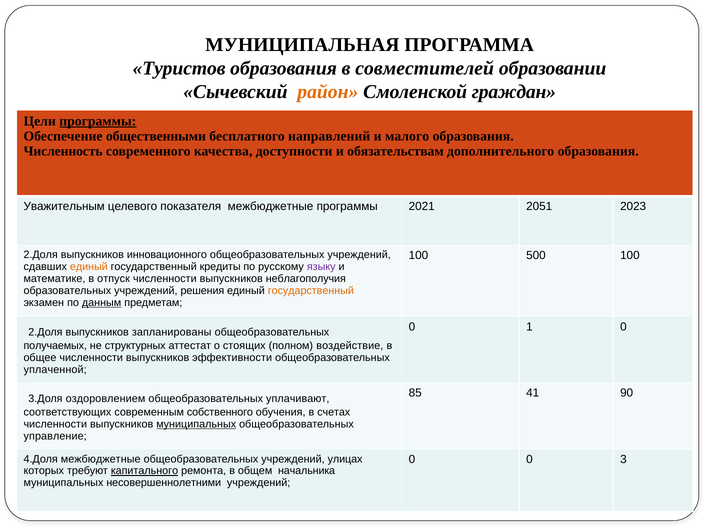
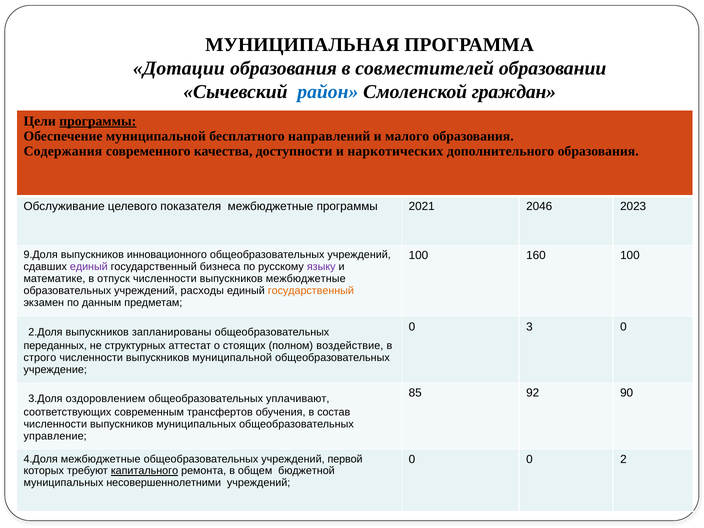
Туристов: Туристов -> Дотации (179, 68)
район colour: orange -> blue (328, 92)
Обеспечение общественными: общественными -> муниципальной (156, 136)
Численность: Численность -> Содержания (63, 151)
обязательствам: обязательствам -> наркотических (395, 151)
Уважительным: Уважительным -> Обслуживание (64, 207)
2051: 2051 -> 2046 (539, 207)
2.Доля: 2.Доля -> 9.Доля (41, 255)
500: 500 -> 160 (536, 256)
единый colour: orange -> purple (89, 267)
кредиты: кредиты -> бизнеса (220, 267)
выпускников неблагополучия: неблагополучия -> межбюджетные (306, 279)
решения: решения -> расходы (202, 291)
данным underline: present -> none (102, 303)
1: 1 -> 3 (529, 327)
получаемых: получаемых -> переданных (55, 346)
общее: общее -> строго (40, 358)
выпускников эффективности: эффективности -> муниципальной (232, 358)
уплаченной: уплаченной -> учреждение (55, 370)
41: 41 -> 92 (533, 393)
собственного: собственного -> трансфертов (220, 412)
счетах: счетах -> состав (334, 412)
муниципальных underline: present -> none (196, 424)
улицах: улицах -> первой (345, 459)
3: 3 -> 2 (623, 460)
начальника: начальника -> бюджетной (306, 471)
